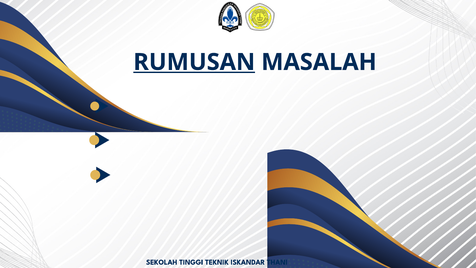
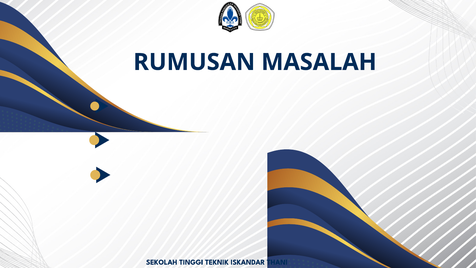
RUMUSAN underline: present -> none (194, 62)
